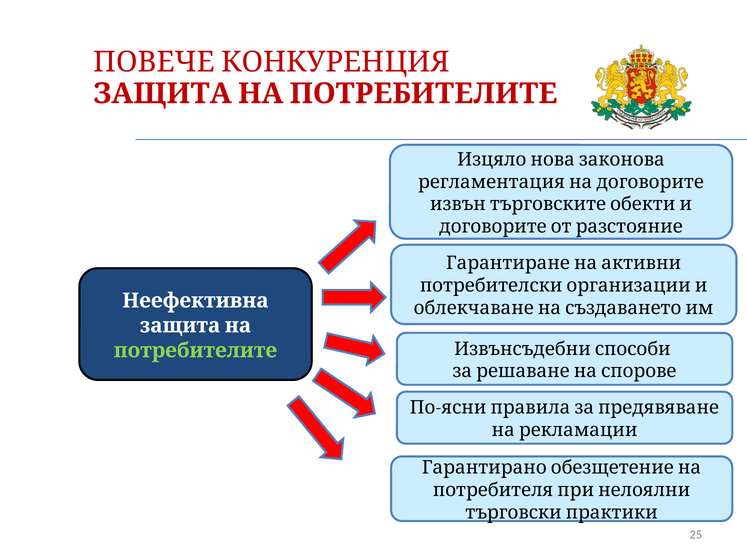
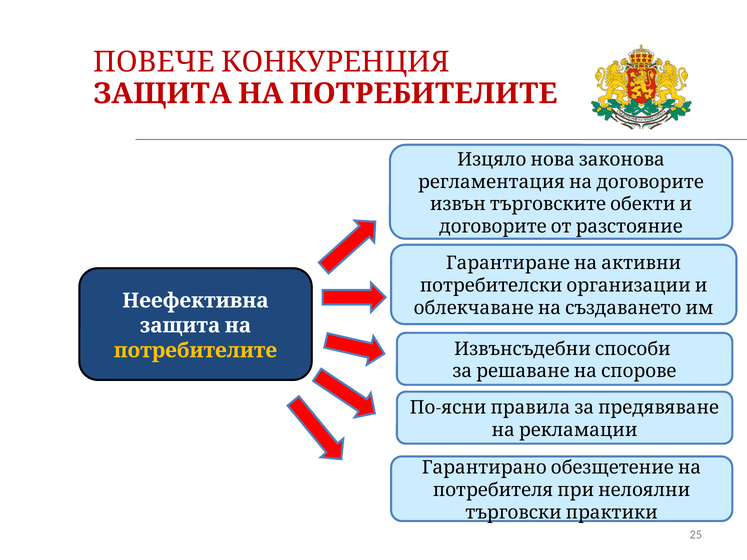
потребителите colour: light green -> yellow (195, 351)
